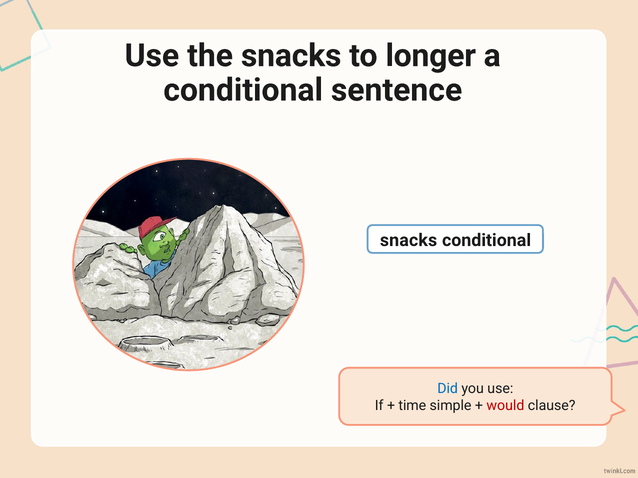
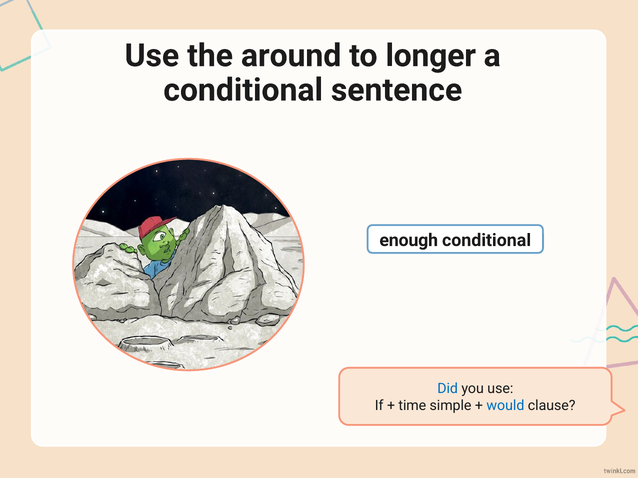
the snacks: snacks -> around (291, 56)
snacks: snacks -> enough (409, 240)
would colour: red -> blue (505, 406)
